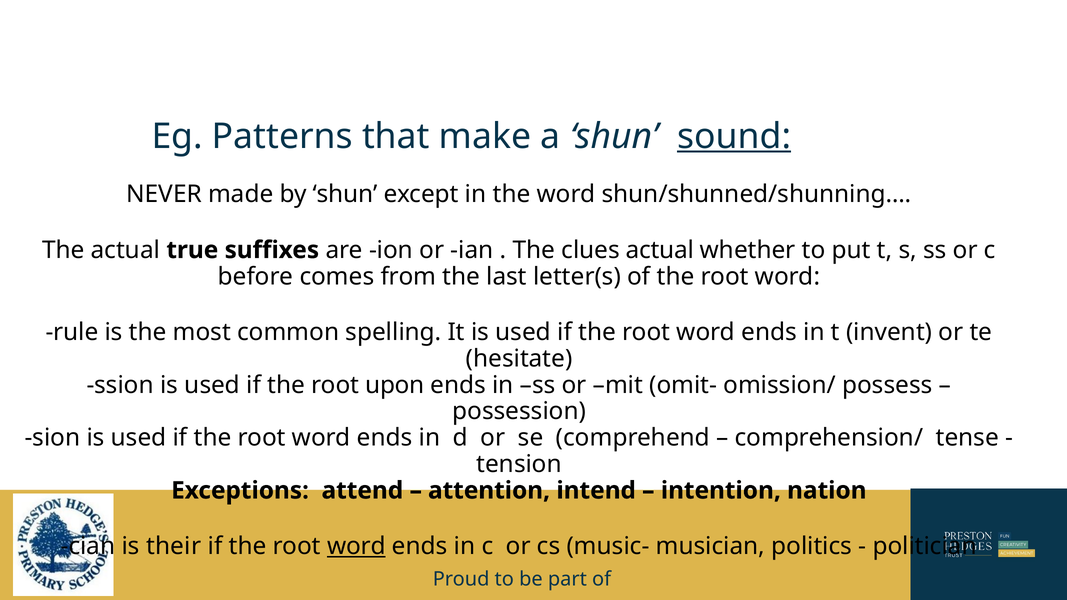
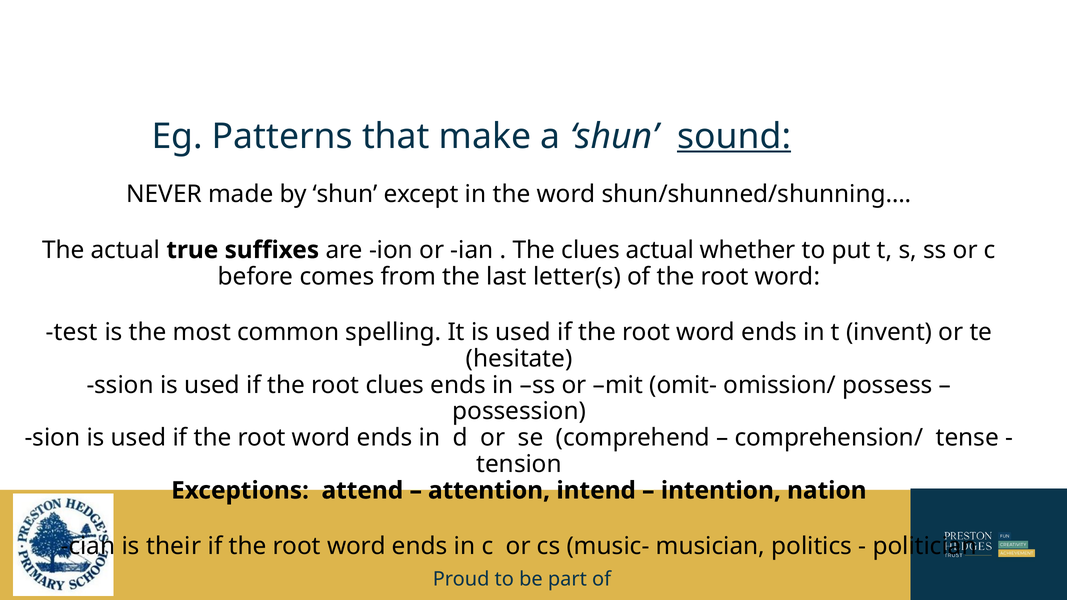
rule: rule -> test (72, 332)
root upon: upon -> clues (395, 385)
word underline: present -> none (356, 546)
